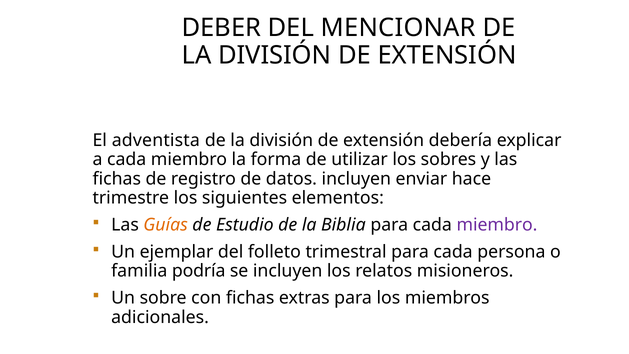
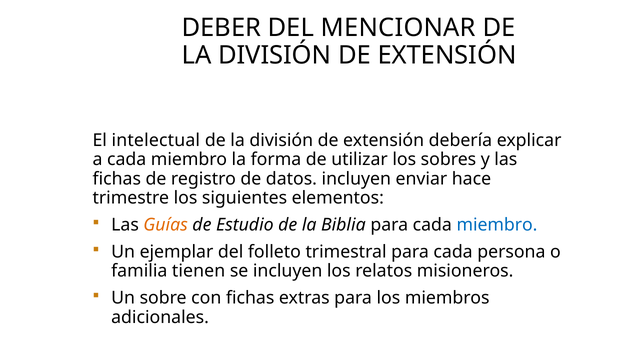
adventista: adventista -> intelectual (156, 140)
miembro colour: purple -> blue (497, 225)
podría: podría -> tienen (199, 271)
